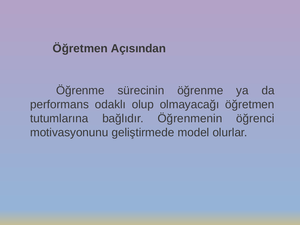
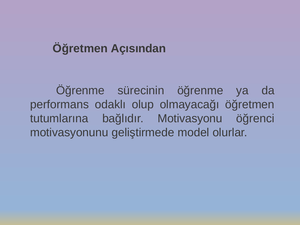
Öğrenmenin: Öğrenmenin -> Motivasyonu (190, 119)
